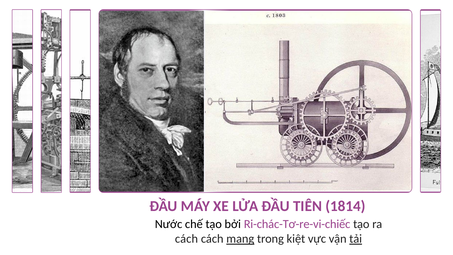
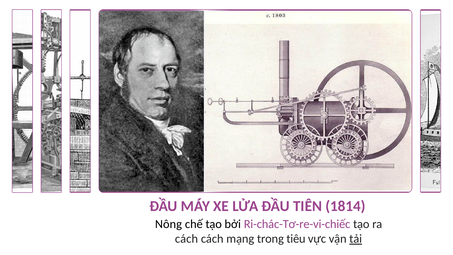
Nước: Nước -> Nông (168, 224)
mạng underline: present -> none (240, 239)
kiệt: kiệt -> tiêu (296, 239)
